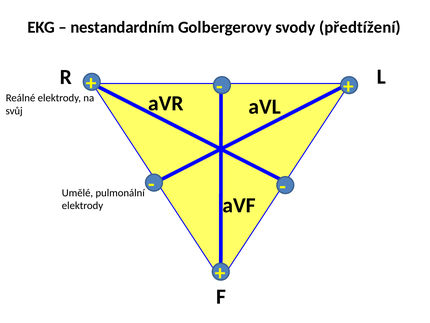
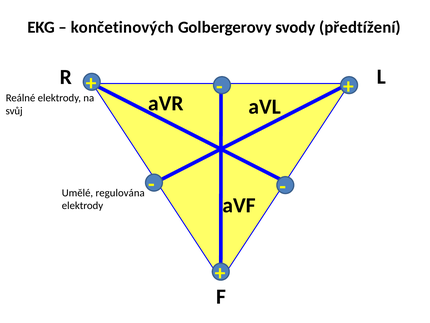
nestandardním: nestandardním -> končetinových (122, 27)
pulmonální: pulmonální -> regulována (120, 193)
